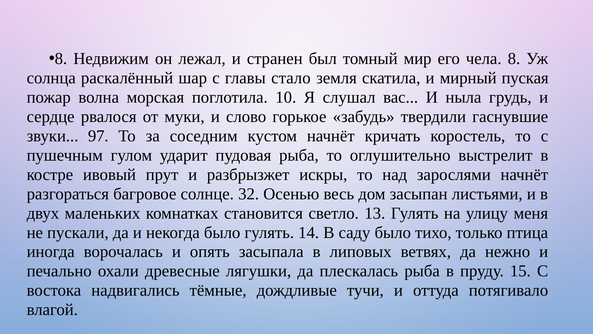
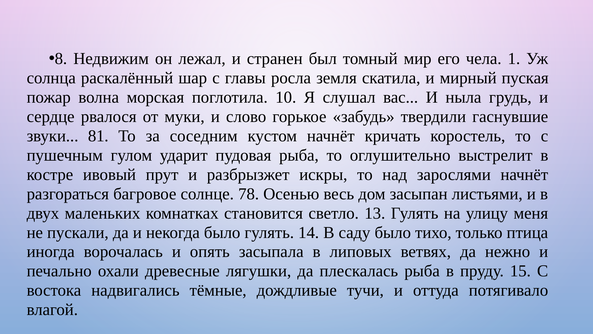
8: 8 -> 1 (514, 59)
стало: стало -> росла (291, 78)
97: 97 -> 81 (98, 136)
32: 32 -> 78 (249, 194)
